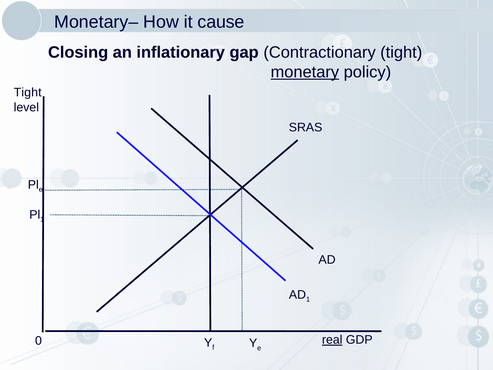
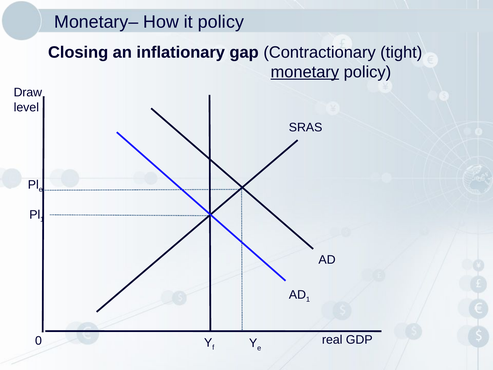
it cause: cause -> policy (221, 22)
Tight: Tight -> Draw (28, 92)
real underline: present -> none (332, 340)
